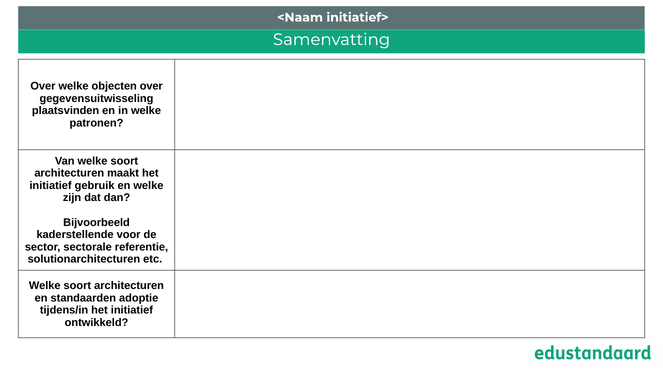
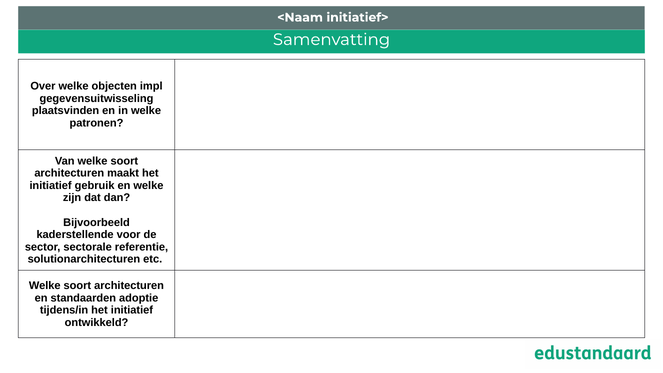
objecten over: over -> impl (151, 86)
